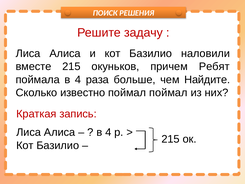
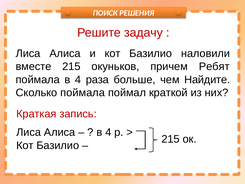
Сколько известно: известно -> поймала (83, 93)
поймал поймал: поймал -> краткой (168, 93)
